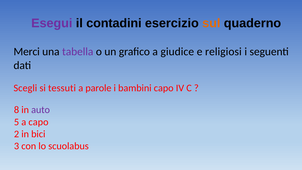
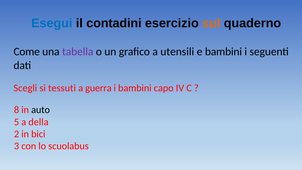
Esegui colour: purple -> blue (52, 23)
Merci: Merci -> Come (27, 52)
giudice: giudice -> utensili (177, 52)
e religiosi: religiosi -> bambini (223, 52)
parole: parole -> guerra (98, 88)
auto colour: purple -> black (41, 110)
a capo: capo -> della (38, 122)
